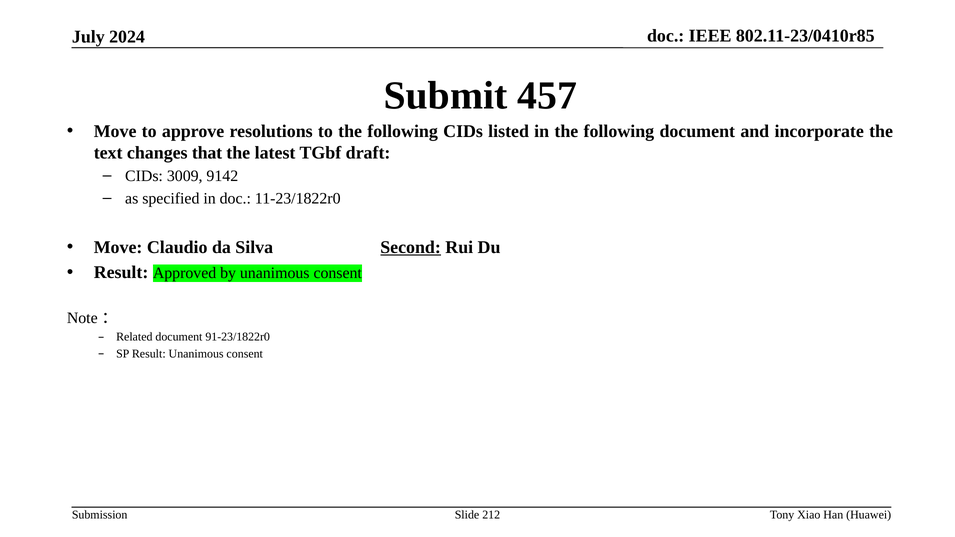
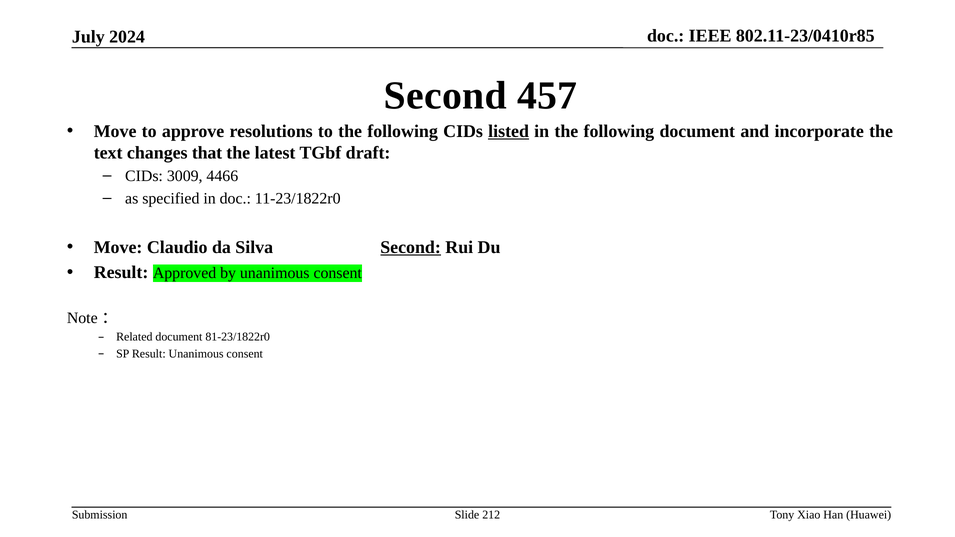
Submit: Submit -> Second (445, 96)
listed underline: none -> present (509, 131)
9142: 9142 -> 4466 (222, 176)
91-23/1822r0: 91-23/1822r0 -> 81-23/1822r0 (238, 337)
